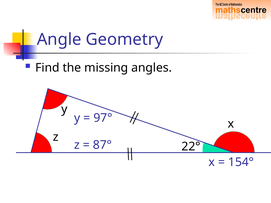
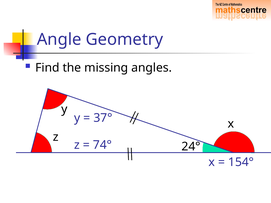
97°: 97° -> 37° (103, 118)
87°: 87° -> 74° (102, 145)
22°: 22° -> 24° (191, 147)
